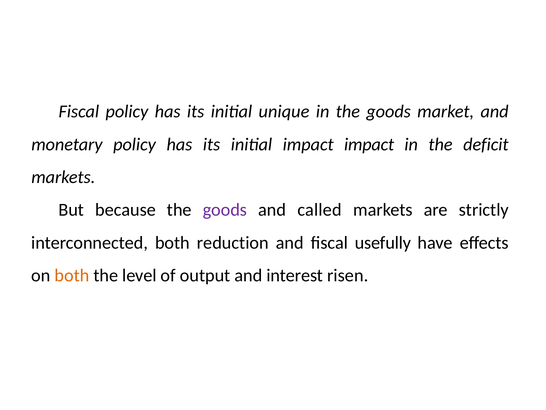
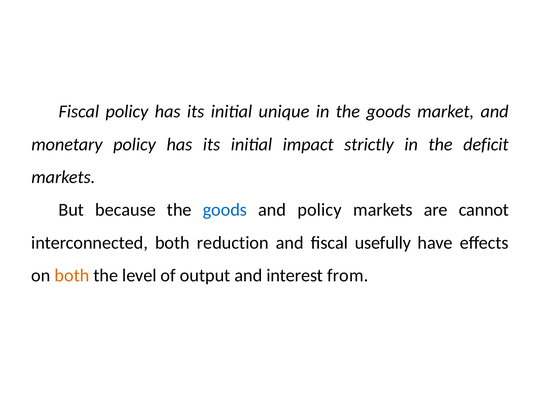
impact impact: impact -> strictly (369, 144)
goods colour: purple -> blue (225, 210)
and called: called -> policy (320, 210)
strictly: strictly -> cannot (484, 210)
risen: risen -> from (348, 275)
